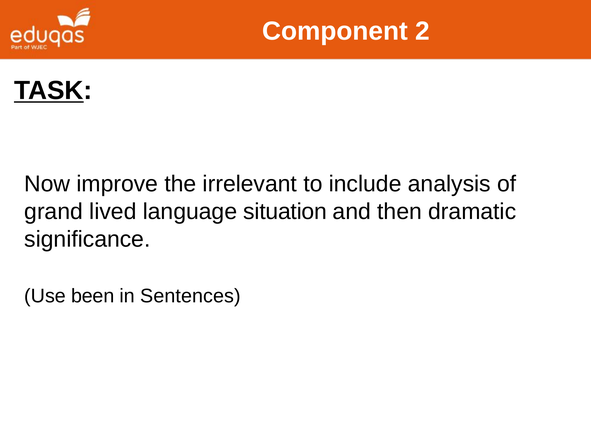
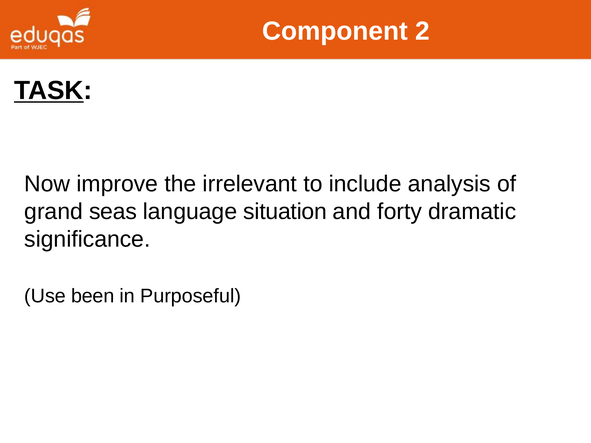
lived: lived -> seas (113, 212)
then: then -> forty (400, 212)
Sentences: Sentences -> Purposeful (191, 296)
